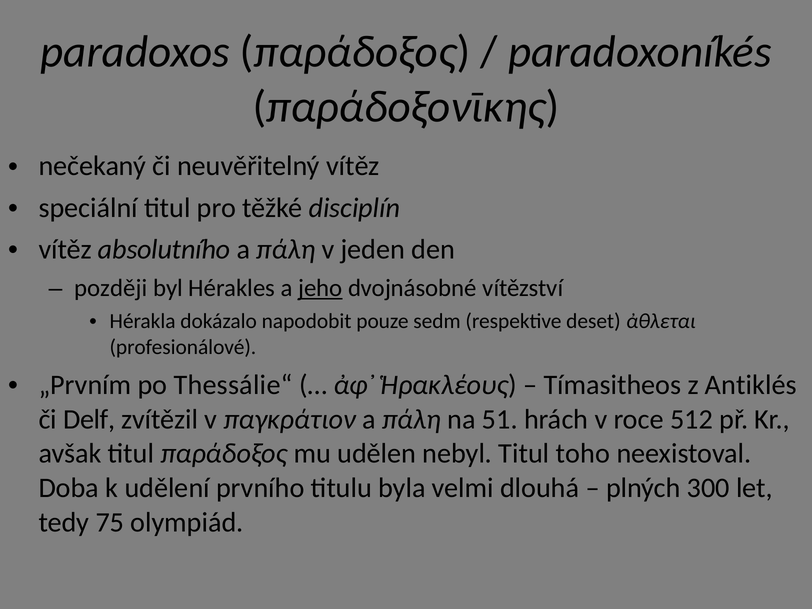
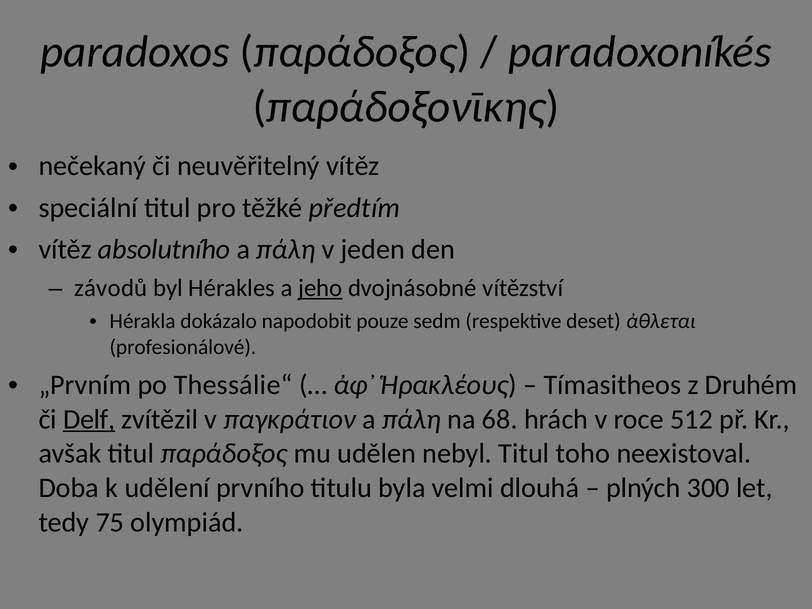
disciplín: disciplín -> předtím (354, 208)
později: později -> závodů (111, 288)
Antiklés: Antiklés -> Druhém (751, 385)
Delf underline: none -> present (89, 419)
51: 51 -> 68 (500, 419)
